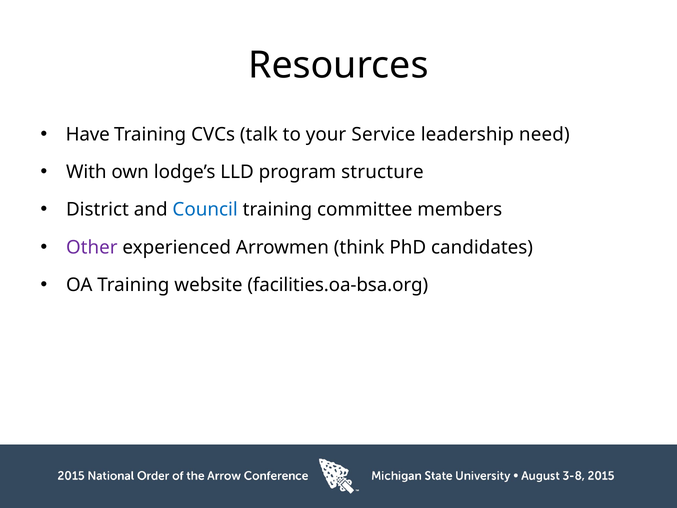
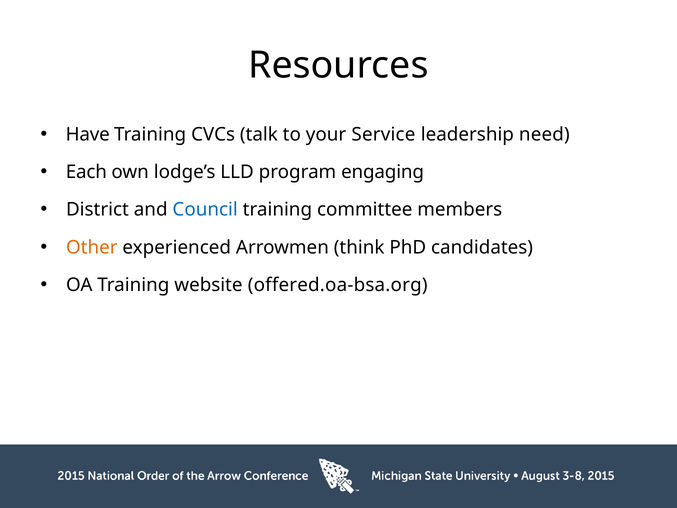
With: With -> Each (86, 172)
structure: structure -> engaging (383, 172)
Other colour: purple -> orange (92, 247)
facilities.oa-bsa.org: facilities.oa-bsa.org -> offered.oa-bsa.org (338, 285)
